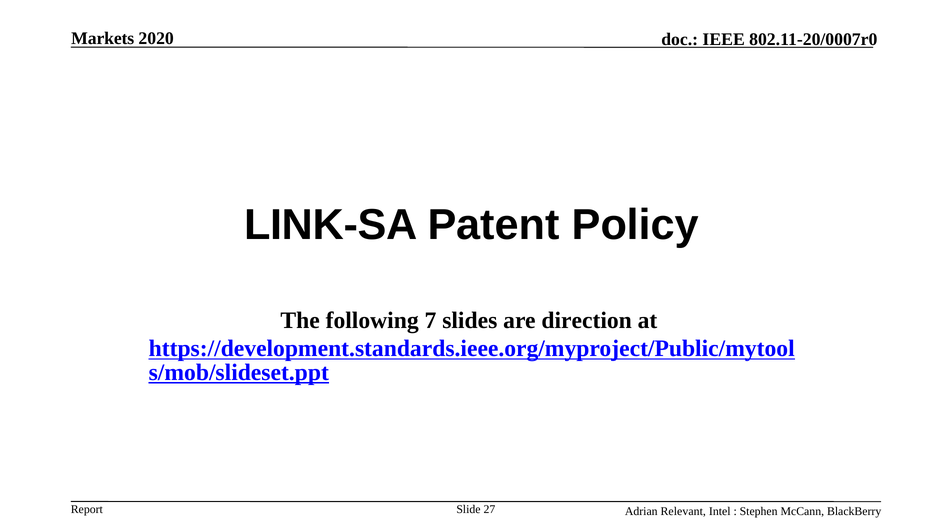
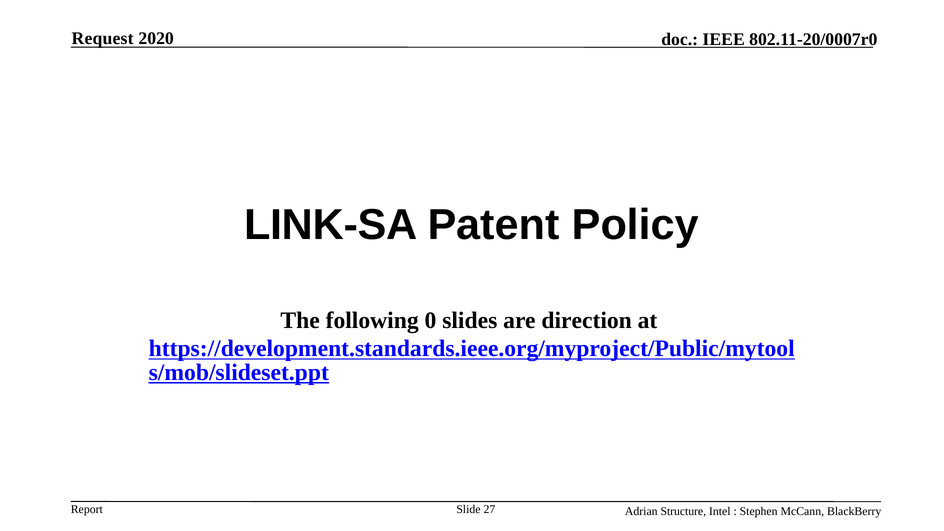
Markets: Markets -> Request (103, 38)
7: 7 -> 0 (431, 320)
Relevant: Relevant -> Structure (683, 511)
